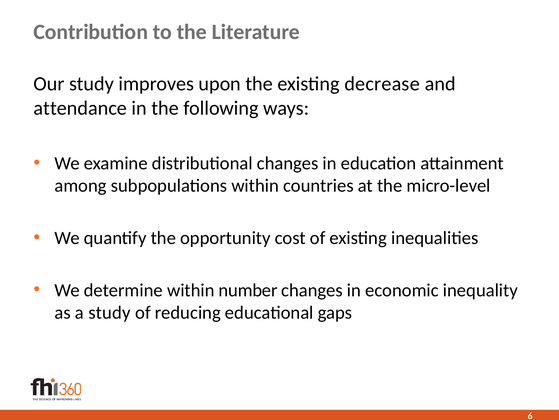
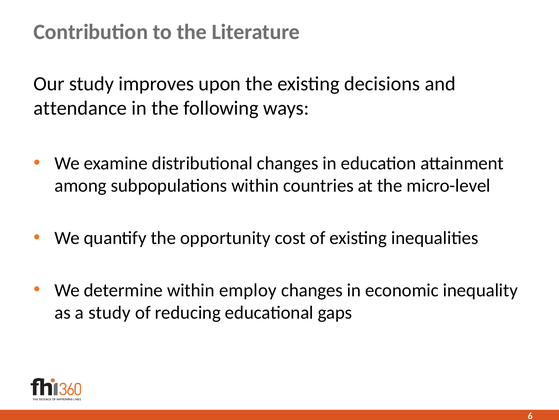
decrease: decrease -> decisions (382, 84)
number: number -> employ (248, 290)
